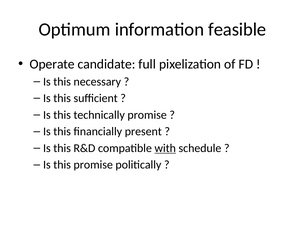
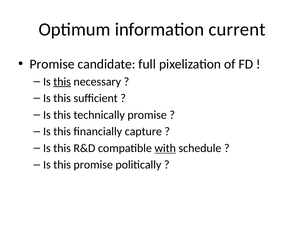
feasible: feasible -> current (237, 30)
Operate: Operate -> Promise (52, 64)
this underline: none -> present (62, 81)
present: present -> capture (143, 131)
